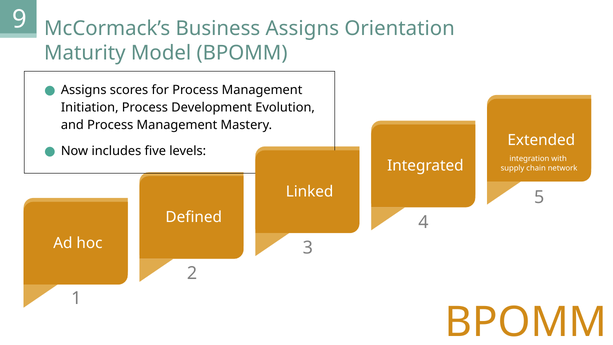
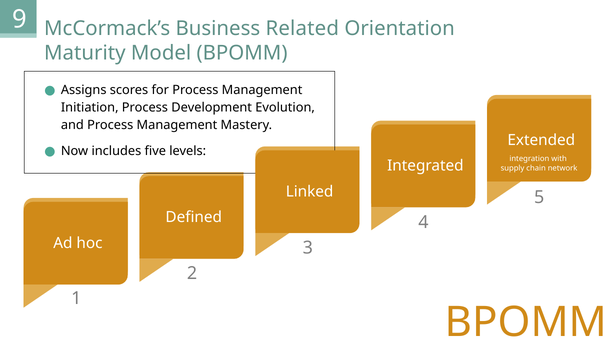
Business Assigns: Assigns -> Related (302, 28)
